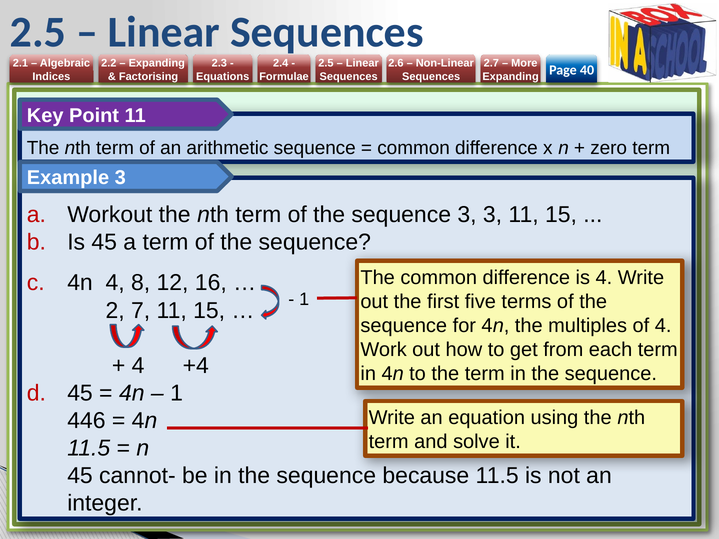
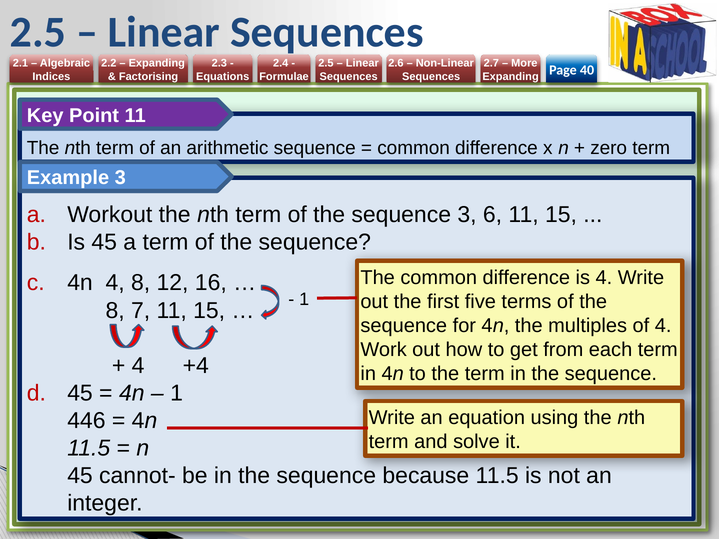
3 3: 3 -> 6 (493, 215)
2: 2 -> 8 (115, 311)
